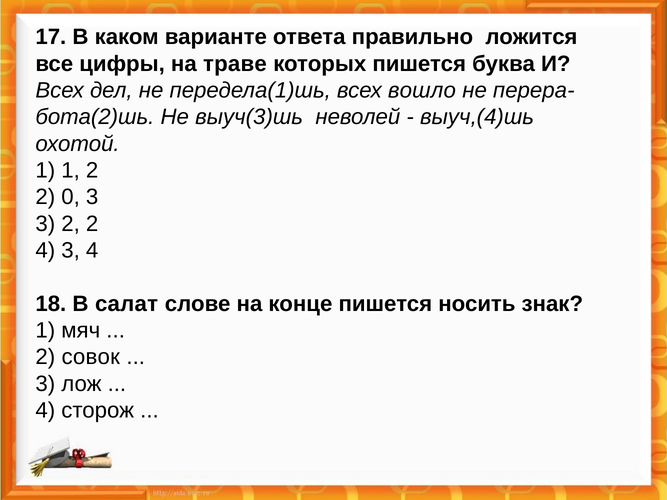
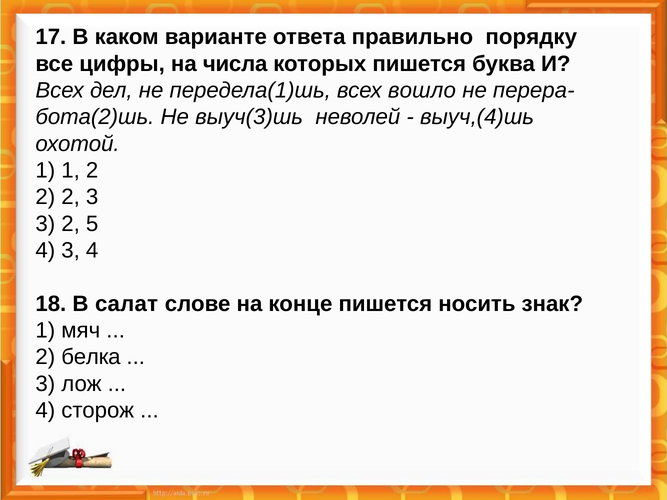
ложится: ложится -> порядку (531, 37)
траве: траве -> числа (235, 64)
0: 0 -> 2 (71, 197)
3 2 2: 2 -> 5 (92, 224)
совок: совок -> белка (91, 357)
